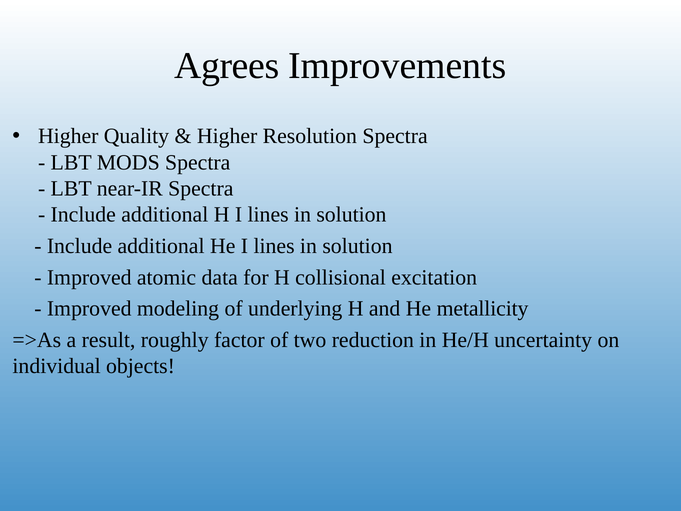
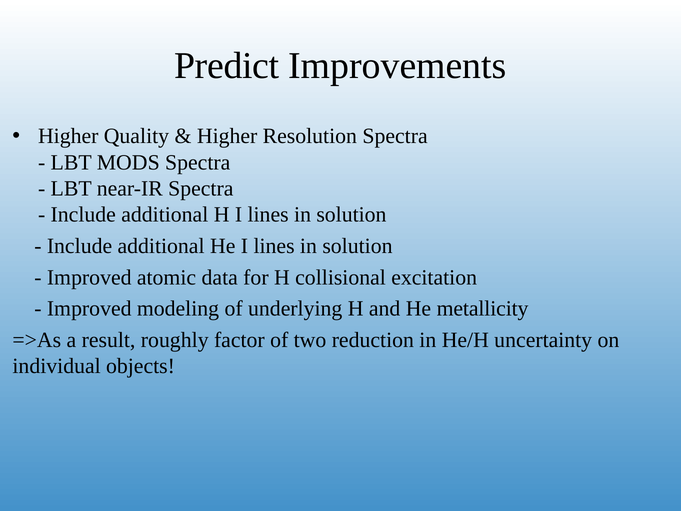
Agrees: Agrees -> Predict (227, 66)
